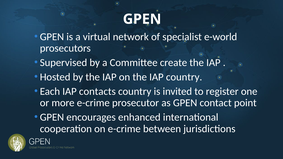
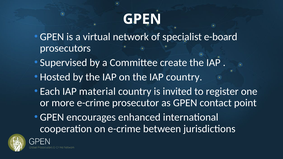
e-world: e-world -> e-board (221, 37)
contacts: contacts -> material (97, 92)
